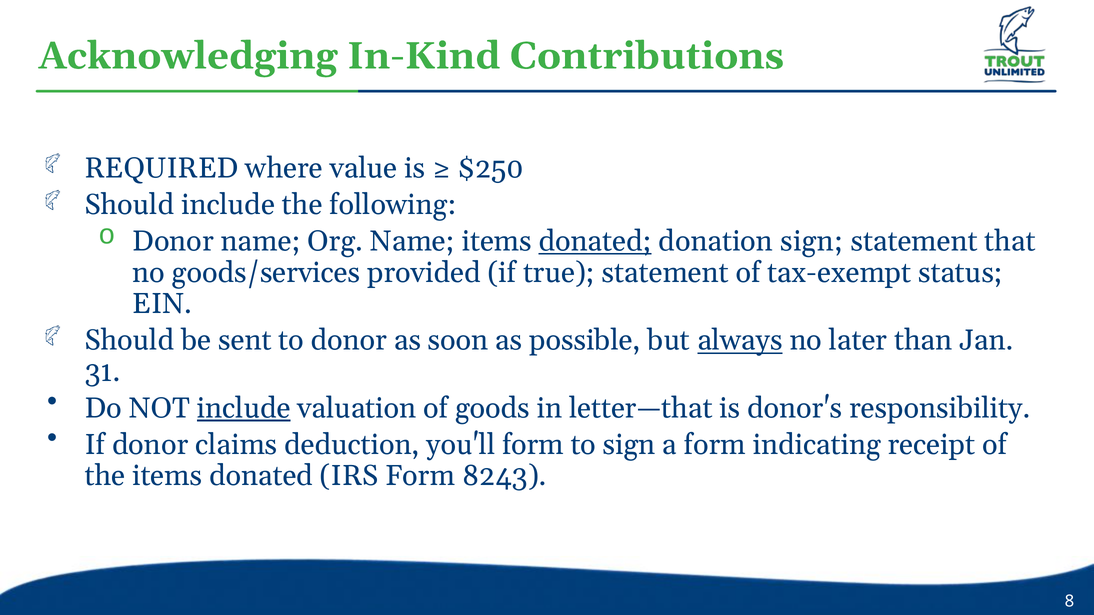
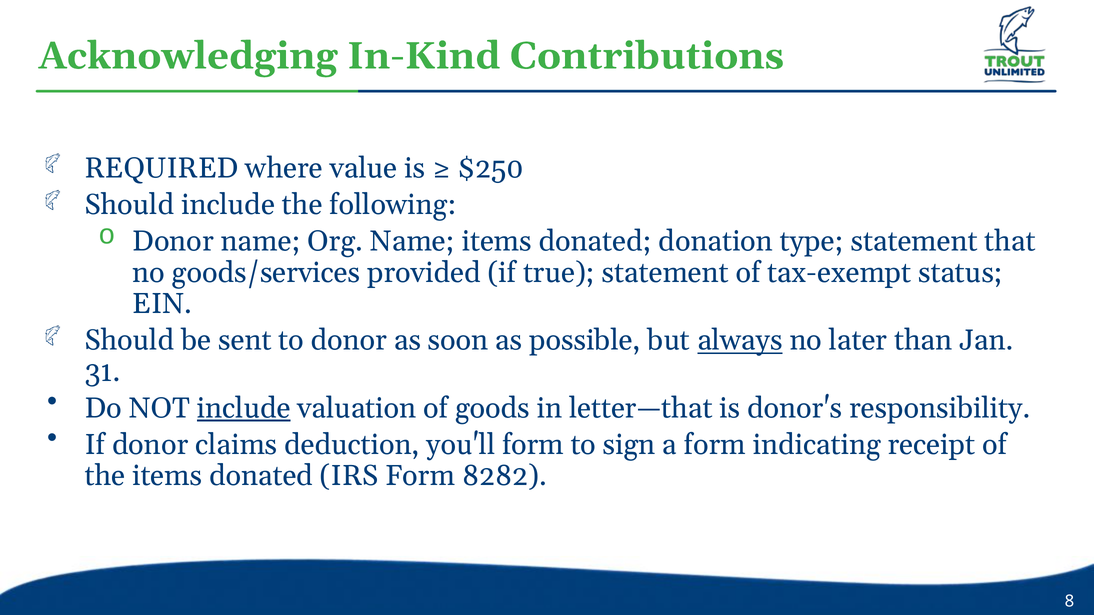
donated underline: present -> none (595, 242)
donation sign: sign -> type (812, 242)
8243: 8243 -> 8282 (504, 476)
